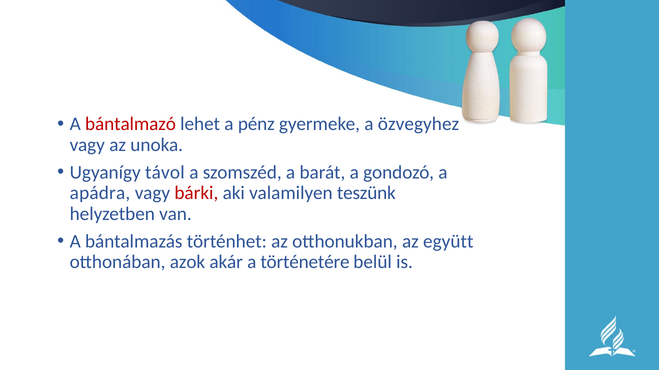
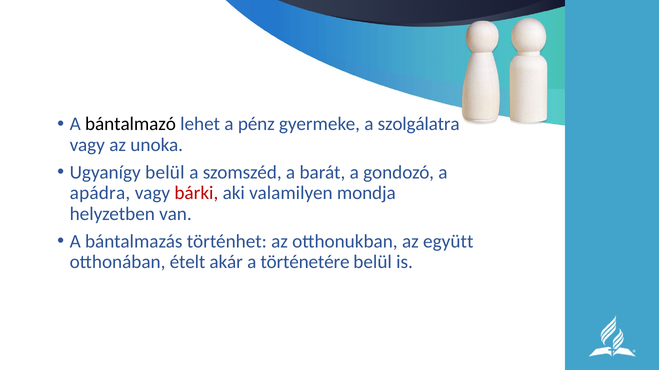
bántalmazó colour: red -> black (130, 124)
özvegyhez: özvegyhez -> szolgálatra (419, 124)
Ugyanígy távol: távol -> belül (165, 173)
teszünk: teszünk -> mondja (366, 193)
azok: azok -> ételt (188, 263)
